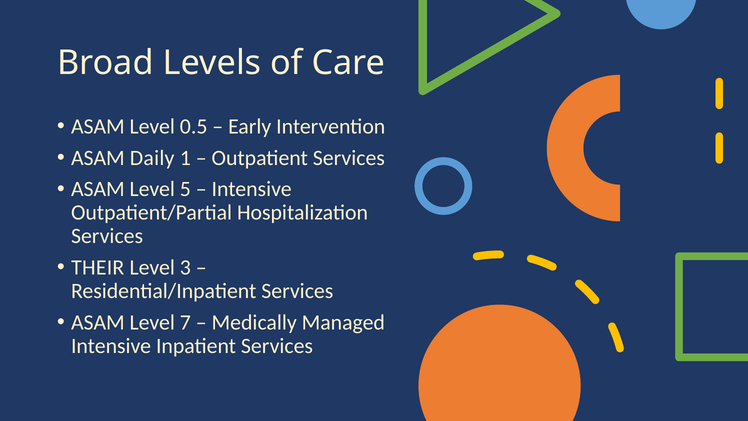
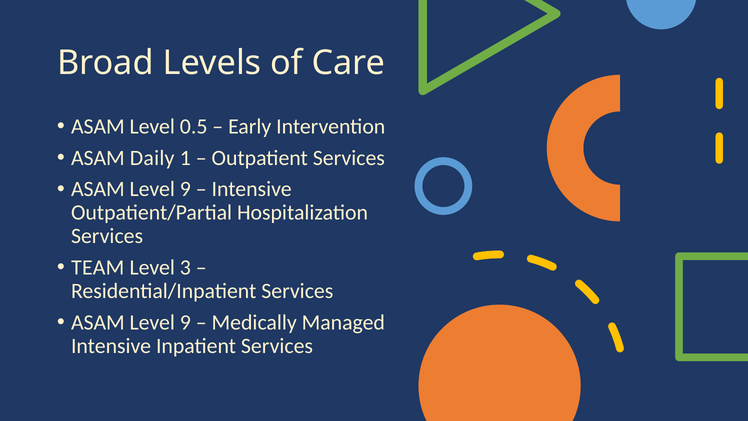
5: 5 -> 9 (185, 189)
THEIR: THEIR -> TEAM (98, 267)
7: 7 -> 9 (185, 322)
